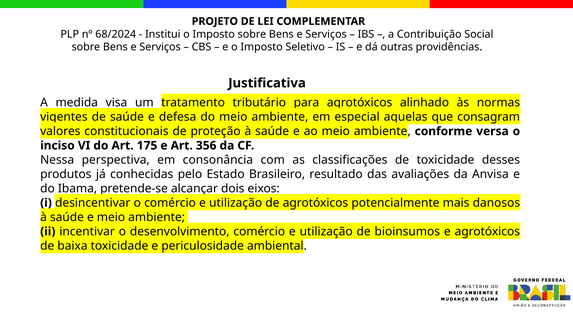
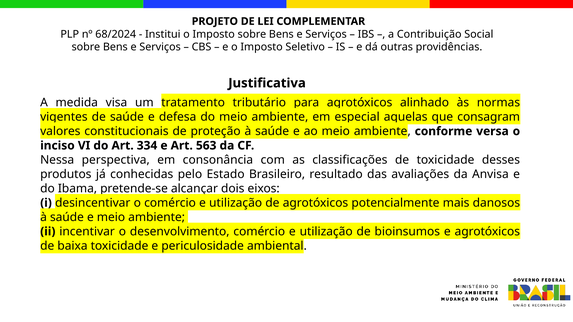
175: 175 -> 334 (147, 146)
356: 356 -> 563 (206, 146)
